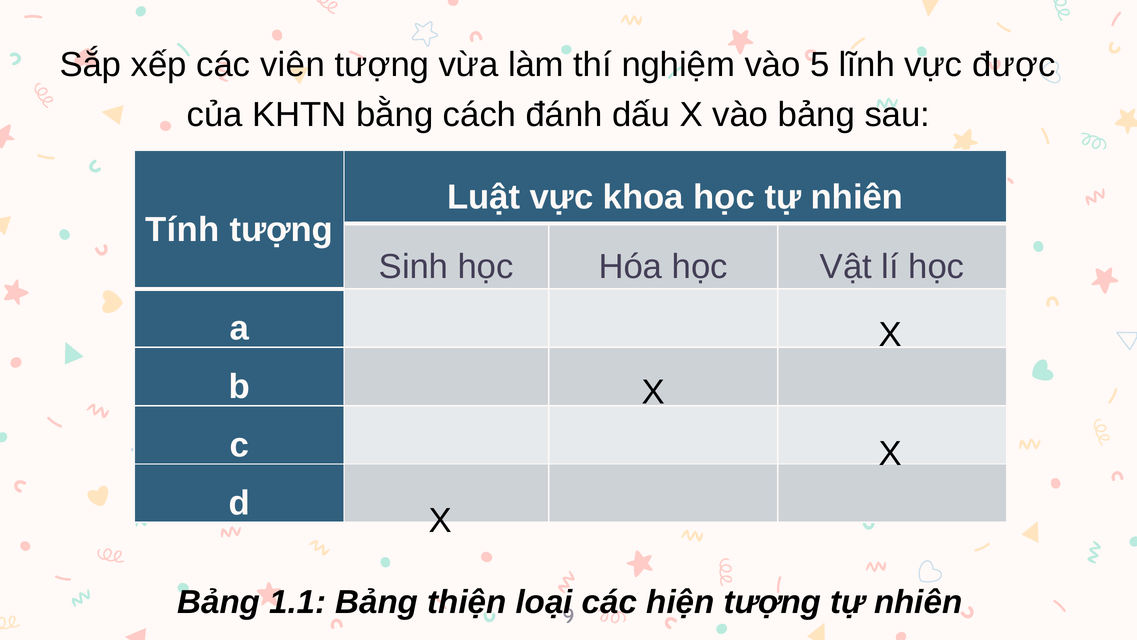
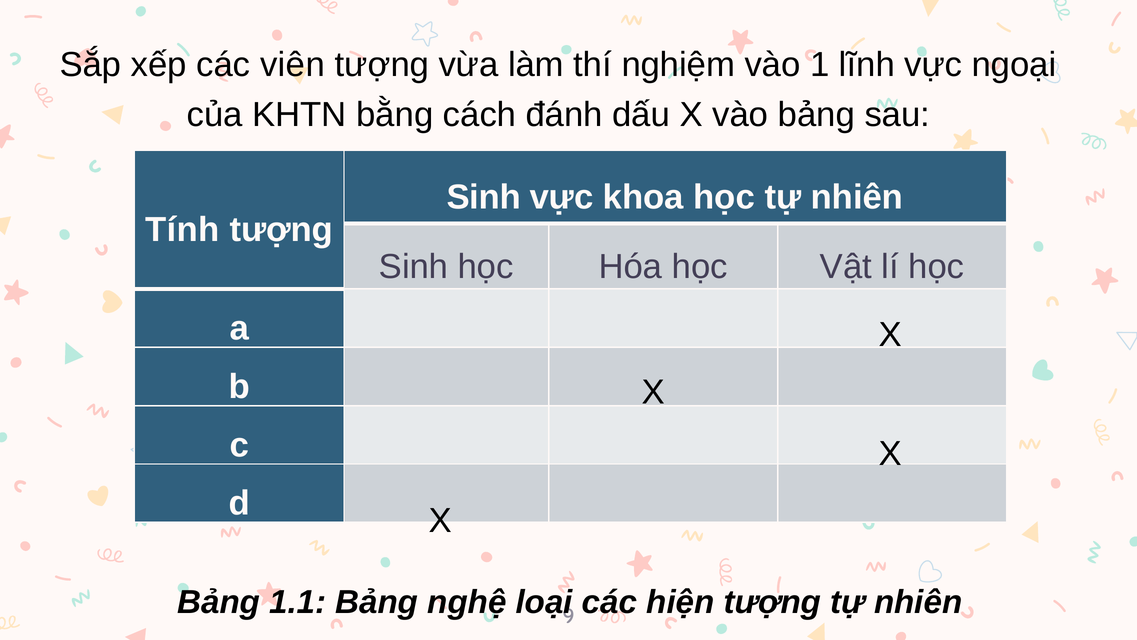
5: 5 -> 1 (820, 65)
được: được -> ngoại (1014, 65)
Luật: Luật -> Sinh (484, 197)
thiện: thiện -> nghệ (467, 602)
